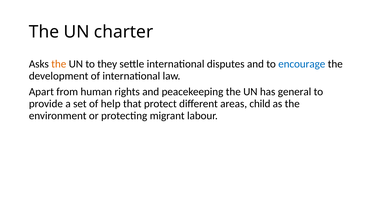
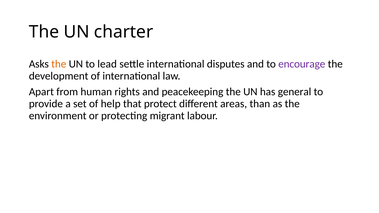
they: they -> lead (107, 64)
encourage colour: blue -> purple (302, 64)
child: child -> than (260, 104)
